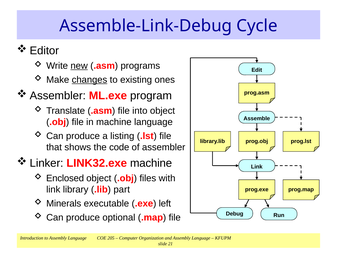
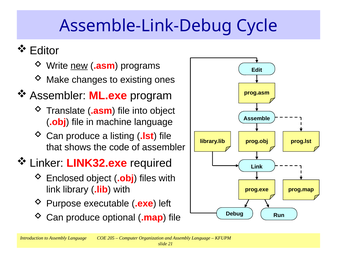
changes underline: present -> none (89, 80)
LINK32.exe machine: machine -> required (151, 163)
.lib part: part -> with (122, 189)
Minerals: Minerals -> Purpose (64, 203)
